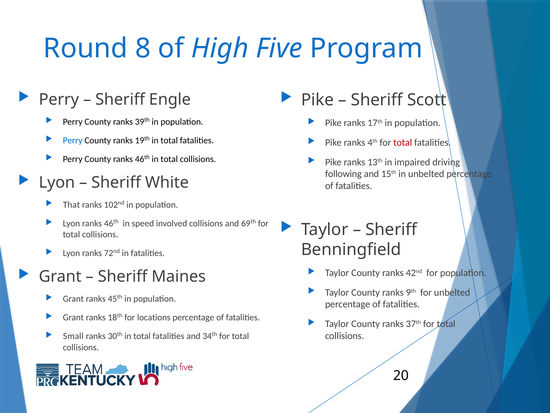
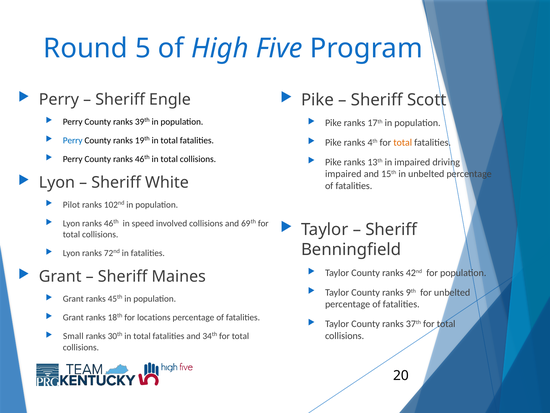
8: 8 -> 5 (143, 48)
total colour: red -> orange (403, 142)
following: following -> impaired (343, 174)
That: That -> Pilot (71, 205)
